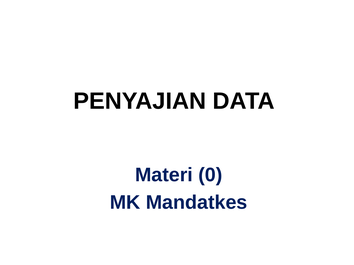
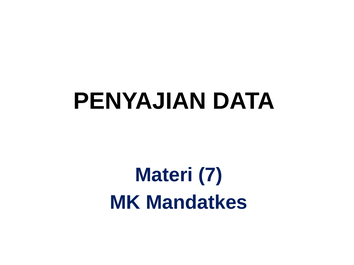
0: 0 -> 7 (210, 175)
